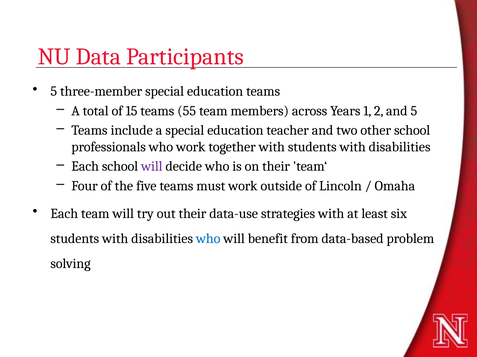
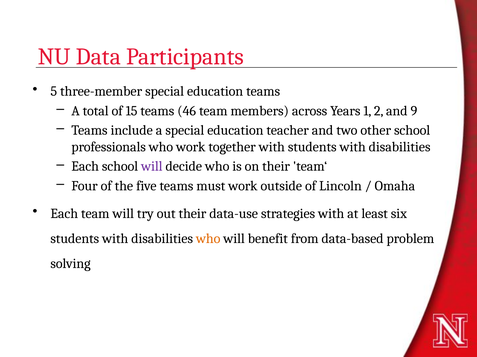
55: 55 -> 46 (187, 111)
and 5: 5 -> 9 (414, 111)
who colour: blue -> orange (208, 239)
